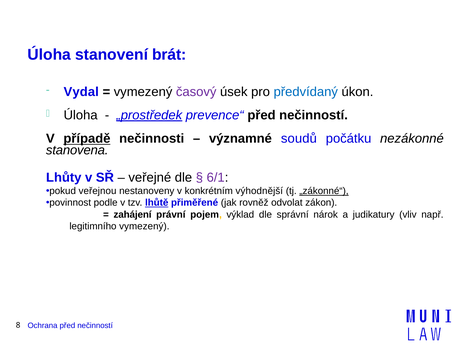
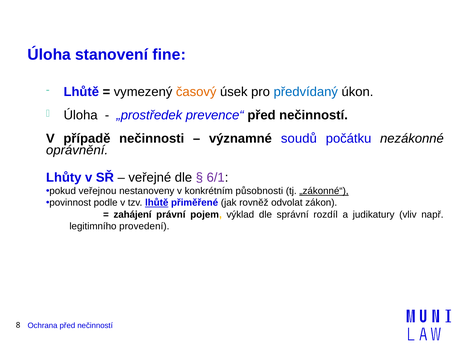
brát: brát -> fine (169, 55)
Vydal: Vydal -> Lhůtě (81, 92)
časový colour: purple -> orange (196, 92)
„prostředek underline: present -> none (149, 115)
případě underline: present -> none (87, 139)
stanovena: stanovena -> oprávnění (77, 150)
výhodnější: výhodnější -> působnosti (259, 191)
nárok: nárok -> rozdíl (326, 214)
legitimního vymezený: vymezený -> provedení (144, 226)
